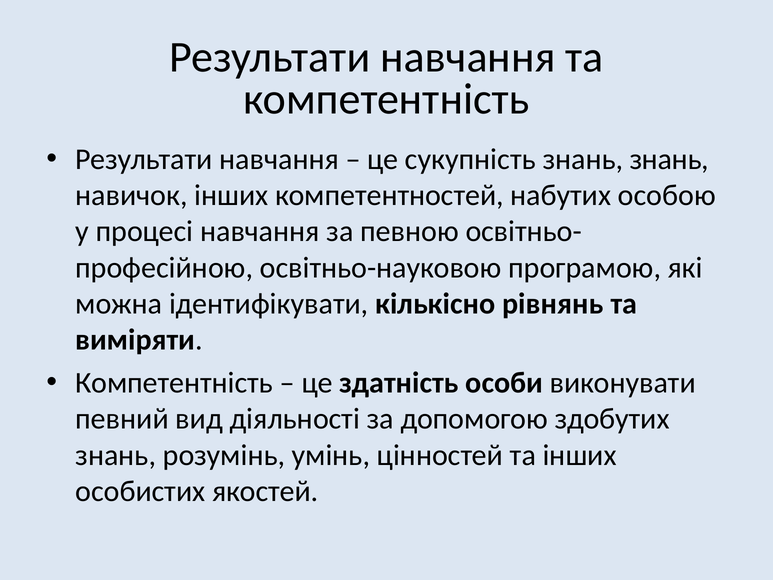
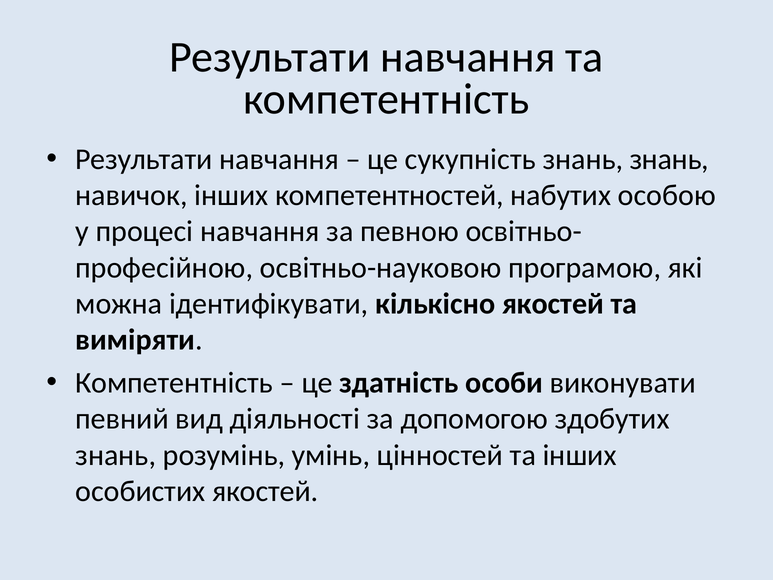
кількісно рівнянь: рівнянь -> якостей (553, 304)
